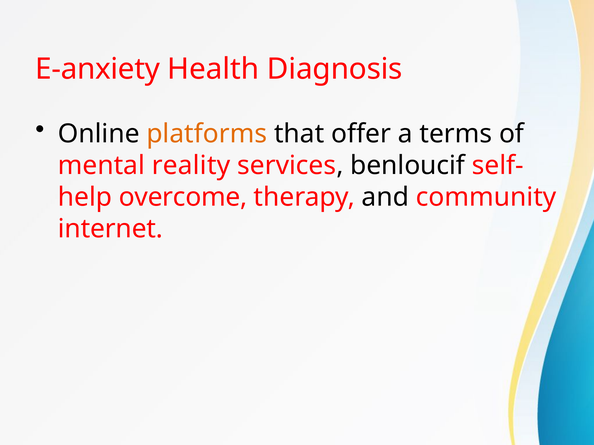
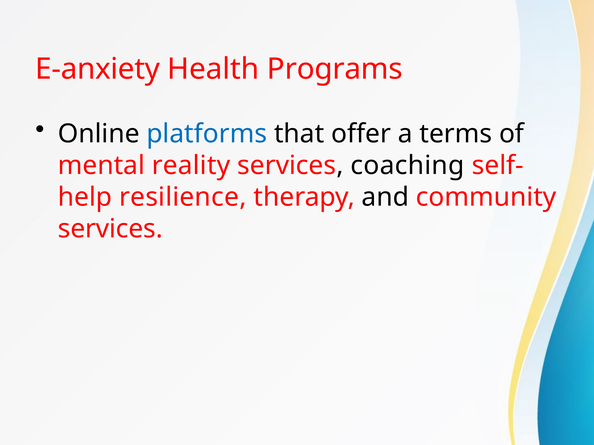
Diagnosis: Diagnosis -> Programs (335, 69)
platforms colour: orange -> blue (207, 134)
benloucif: benloucif -> coaching (407, 166)
overcome: overcome -> resilience (183, 197)
internet: internet -> services (110, 229)
